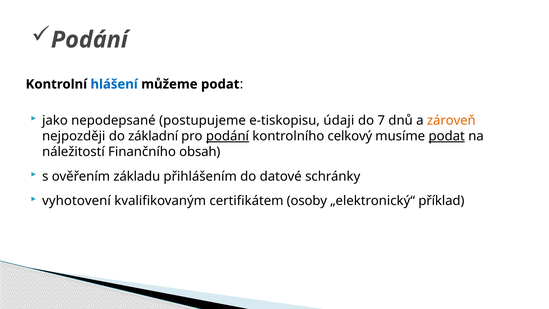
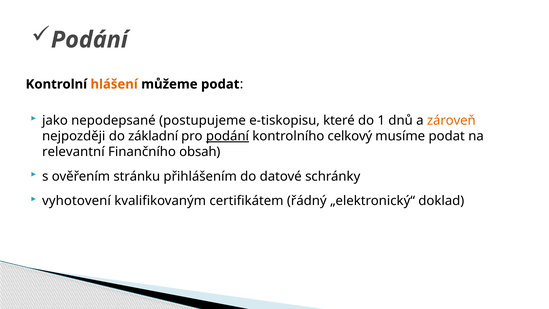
hlášení colour: blue -> orange (114, 84)
údaji: údaji -> které (339, 120)
7: 7 -> 1 (381, 120)
podat underline: present -> none (447, 136)
náležitostí: náležitostí -> relevantní (73, 152)
základu: základu -> stránku (137, 176)
osoby: osoby -> řádný (307, 201)
příklad: příklad -> doklad (441, 201)
